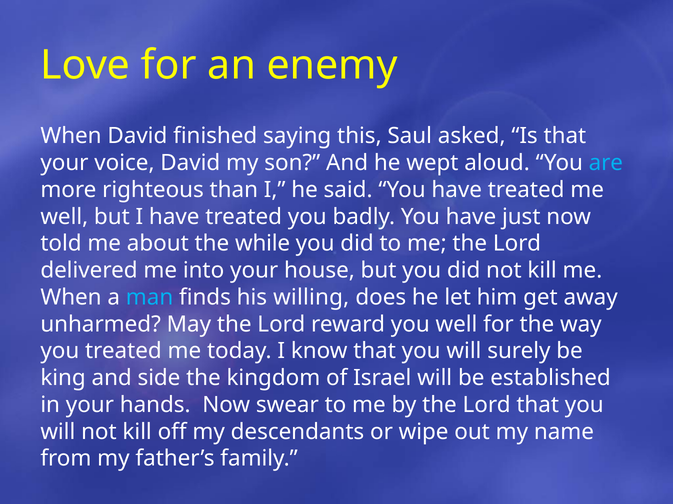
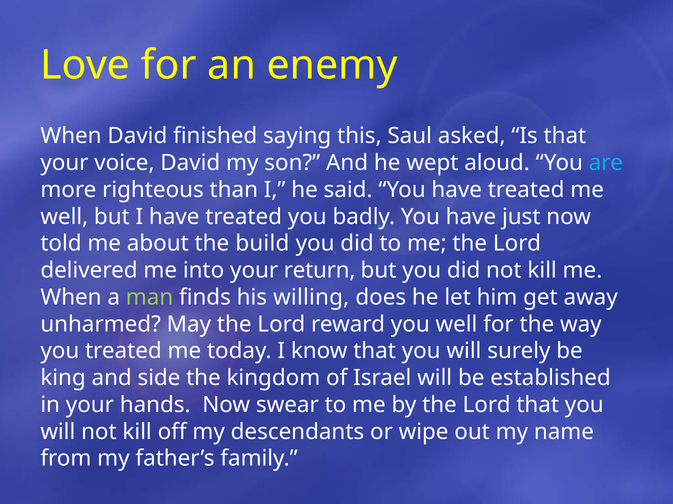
while: while -> build (262, 244)
house: house -> return (320, 271)
man colour: light blue -> light green (150, 298)
